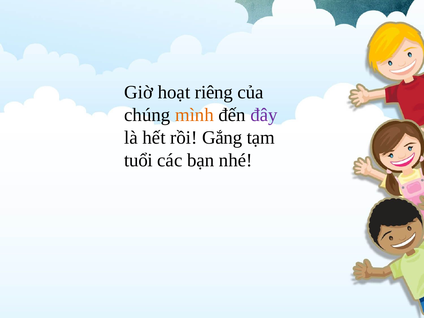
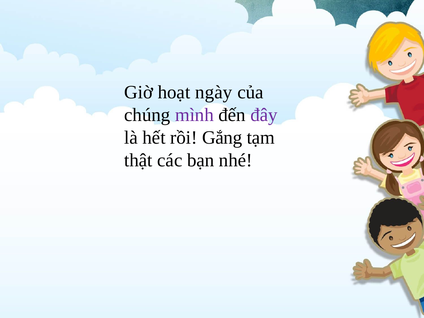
riêng: riêng -> ngày (214, 92)
mình colour: orange -> purple (194, 115)
tuổi: tuổi -> thật (138, 160)
